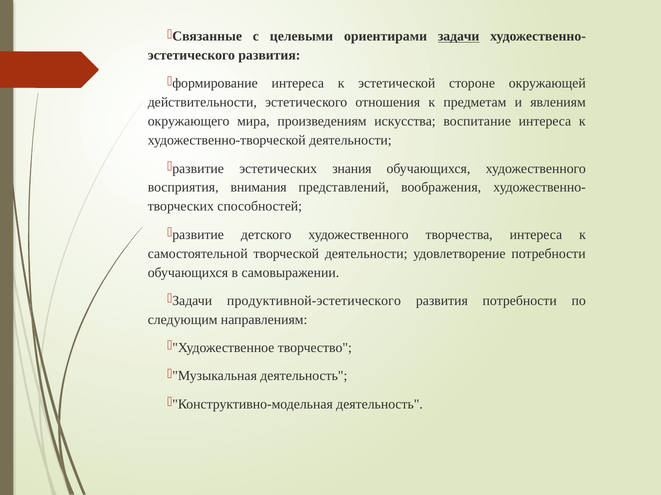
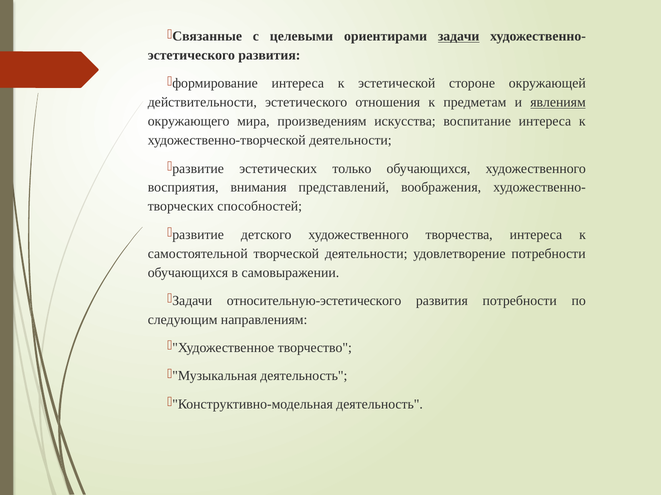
явлениям underline: none -> present (558, 103)
знания: знания -> только (352, 169)
продуктивной-эстетического: продуктивной-эстетического -> относительную-эстетического (314, 301)
